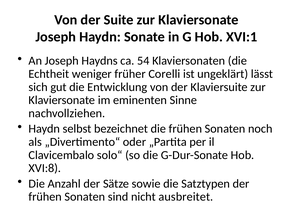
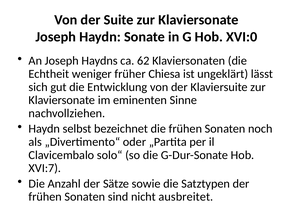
XVI:1: XVI:1 -> XVI:0 (242, 37)
54: 54 -> 62 (143, 61)
Corelli: Corelli -> Chiesa (164, 74)
XVI:8: XVI:8 -> XVI:7 (45, 169)
